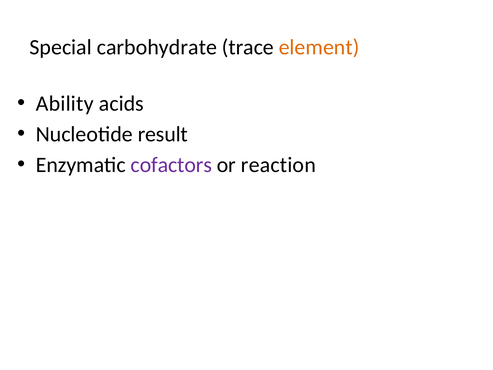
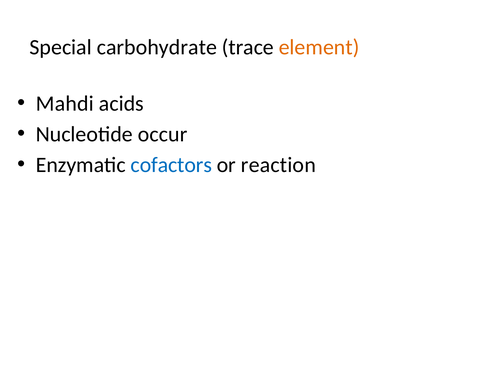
Ability: Ability -> Mahdi (65, 103)
result: result -> occur (163, 134)
cofactors colour: purple -> blue (171, 165)
